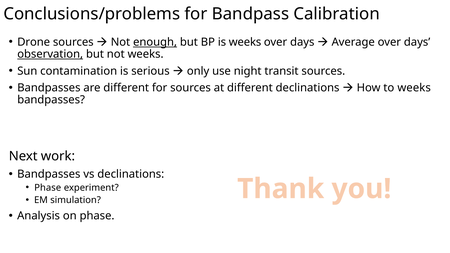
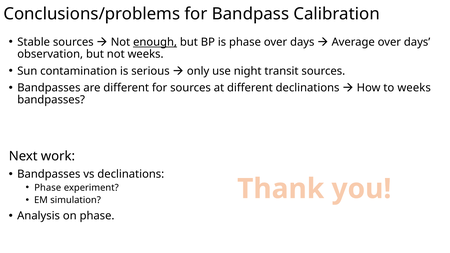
Drone: Drone -> Stable (34, 42)
is weeks: weeks -> phase (245, 42)
observation underline: present -> none (50, 54)
